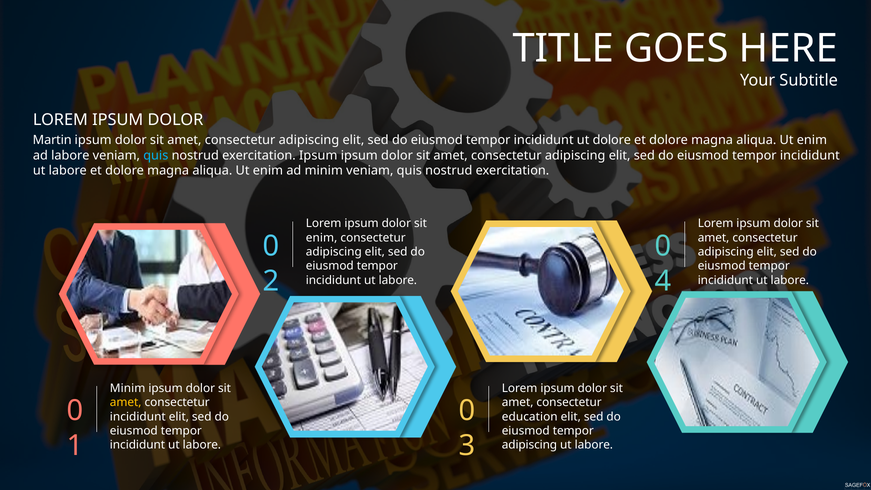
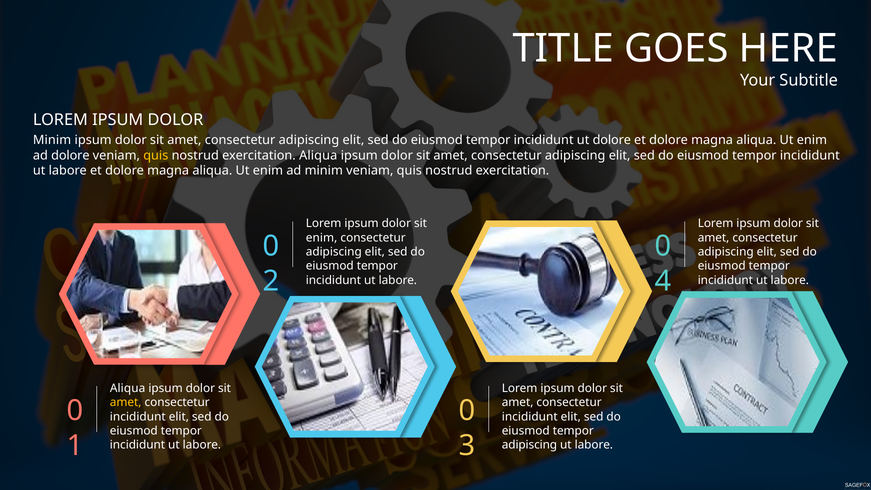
Martin: Martin -> Minim (52, 140)
ad labore: labore -> dolore (70, 155)
quis colour: light blue -> yellow (156, 155)
exercitation Ipsum: Ipsum -> Aliqua (318, 155)
Minim: Minim -> Aliqua (128, 388)
education: education -> incididunt (530, 417)
